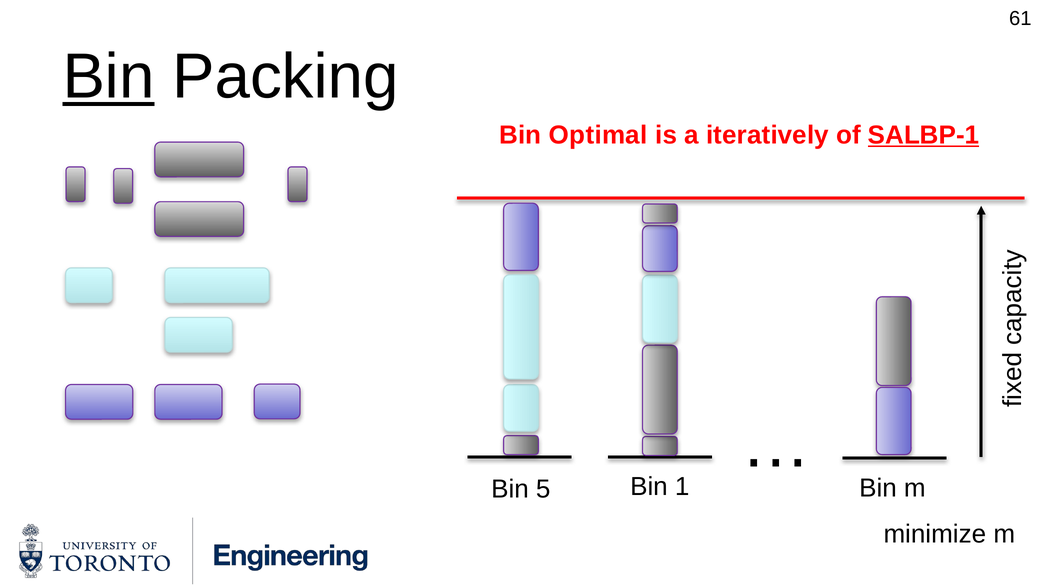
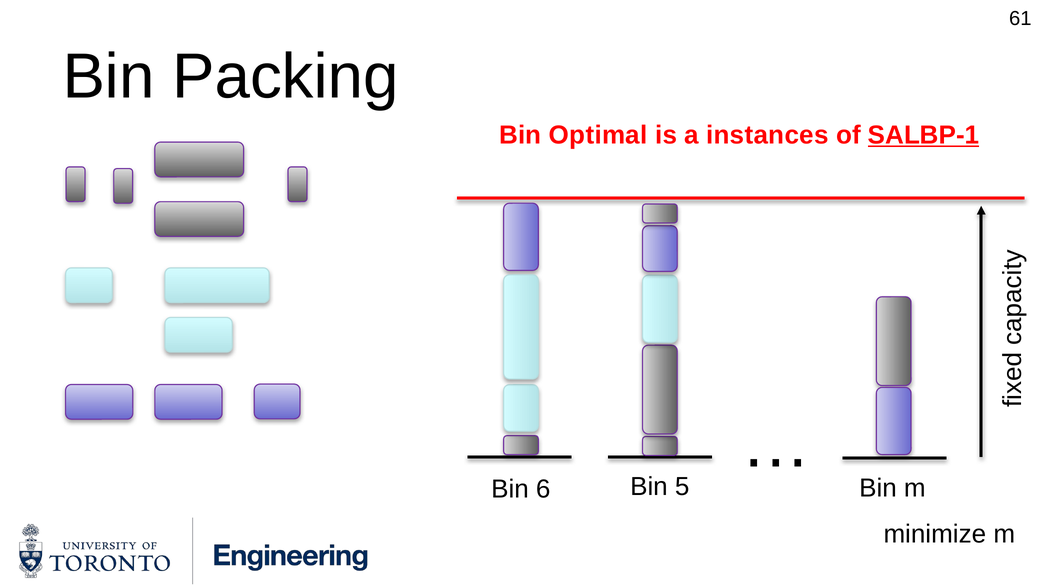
Bin underline: present -> none (108, 77)
iteratively: iteratively -> instances (767, 135)
5: 5 -> 6 (543, 489)
1: 1 -> 5 (682, 487)
